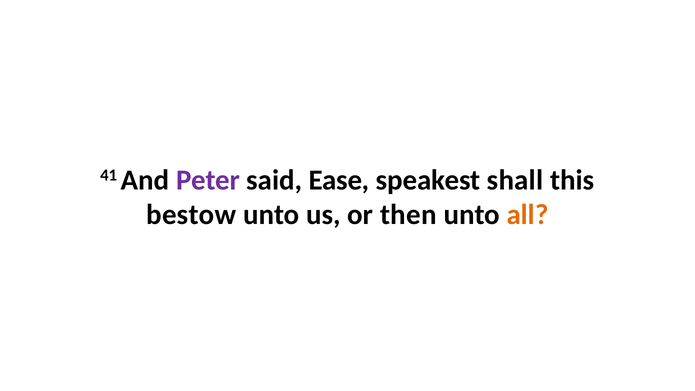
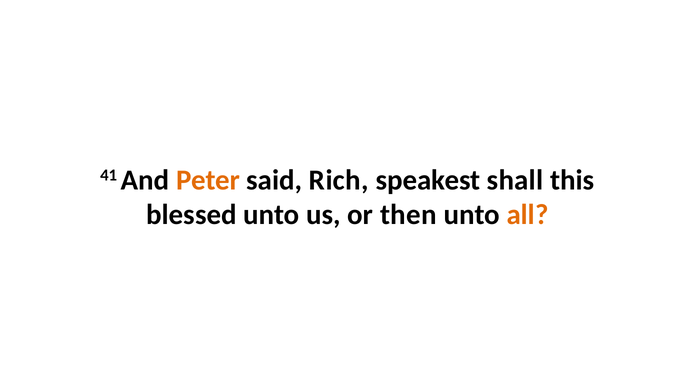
Peter colour: purple -> orange (208, 180)
Ease: Ease -> Rich (339, 180)
bestow: bestow -> blessed (191, 215)
